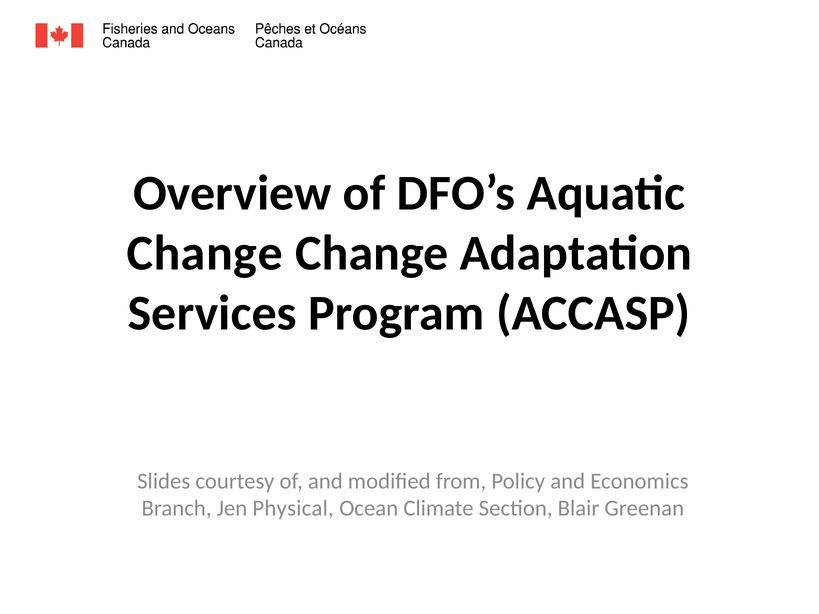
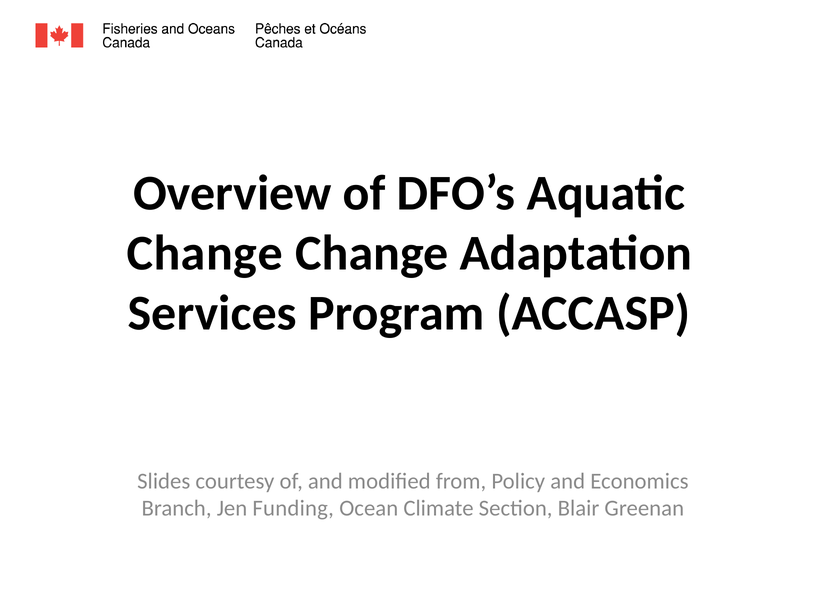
Physical: Physical -> Funding (293, 509)
